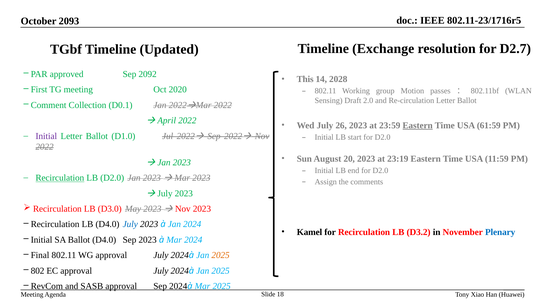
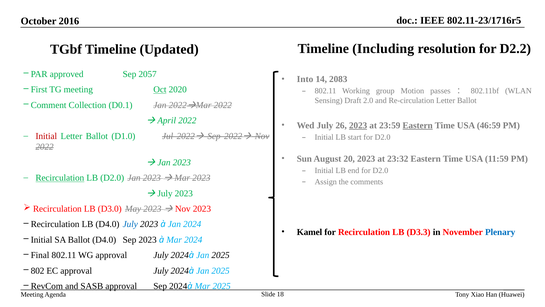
2093: 2093 -> 2016 (69, 21)
Exchange: Exchange -> Including (383, 49)
D2.7: D2.7 -> D2.2 (515, 49)
2092: 2092 -> 2057 (148, 74)
This: This -> Into (305, 79)
2028: 2028 -> 2083 (338, 79)
Oct underline: none -> present (160, 90)
2023 underline: none -> present (358, 125)
61:59: 61:59 -> 46:59 (489, 125)
Initial colour: purple -> red (46, 136)
23:19: 23:19 -> 23:32 (398, 159)
D3.2: D3.2 -> D3.3 (419, 232)
2025 colour: orange -> black (221, 255)
